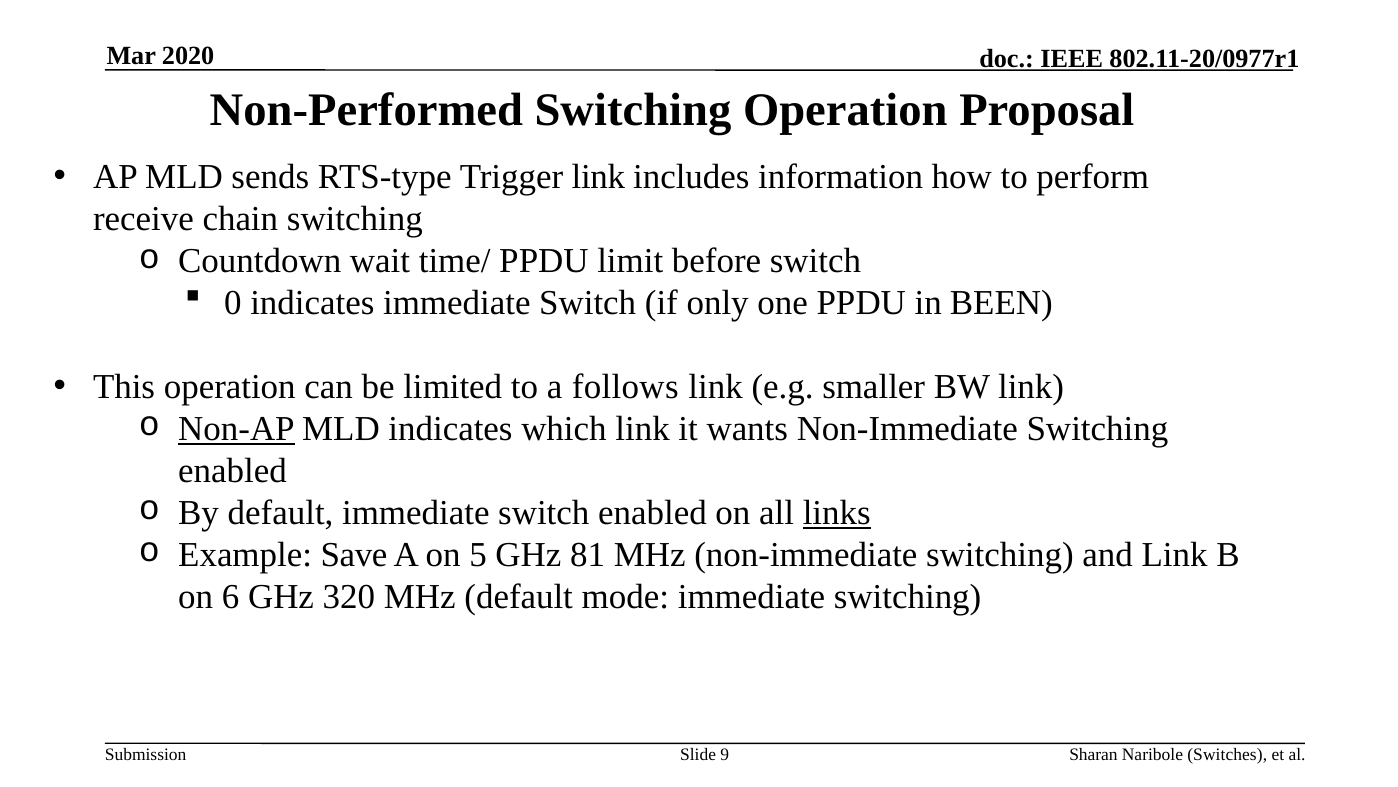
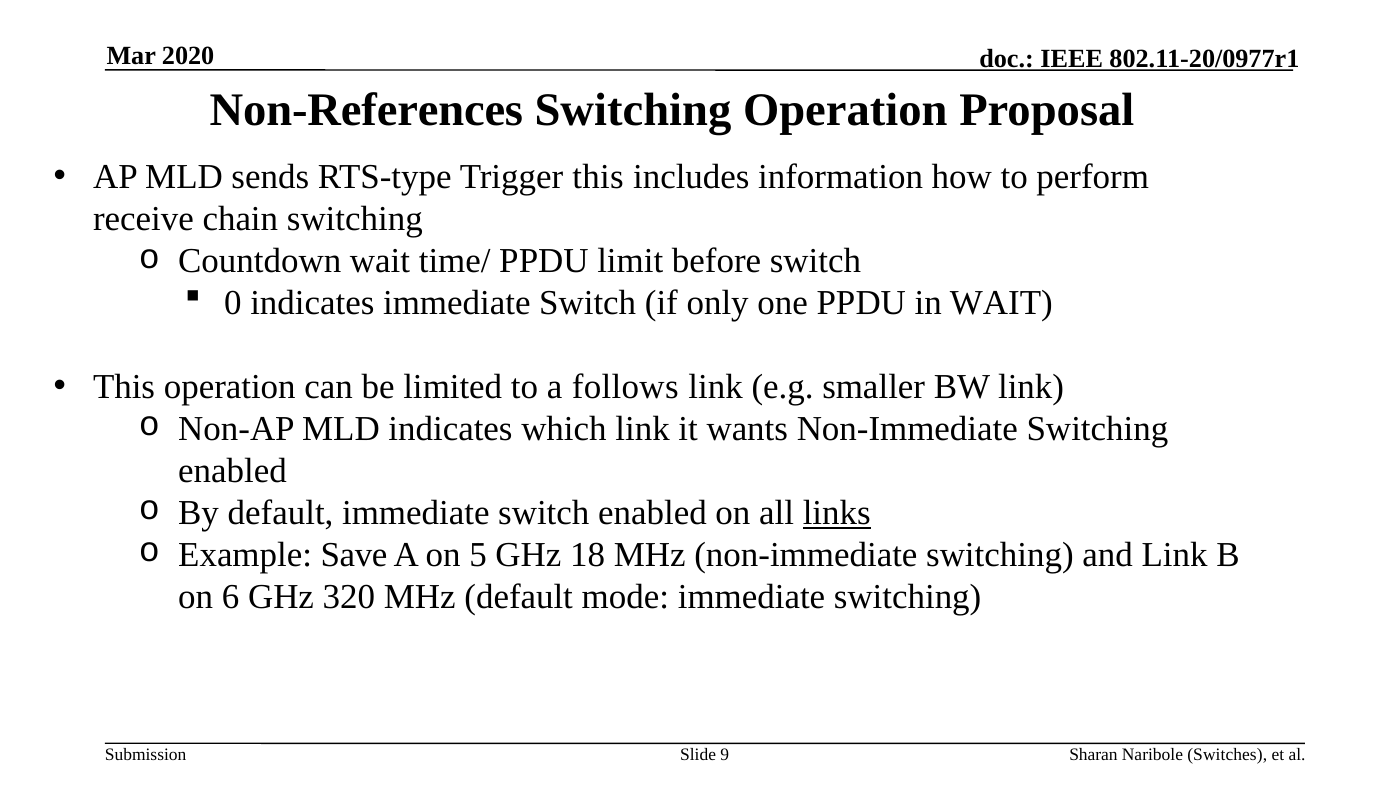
Non-Performed: Non-Performed -> Non-References (366, 110)
Trigger link: link -> this (598, 177)
in BEEN: BEEN -> WAIT (1001, 303)
Non-AP underline: present -> none (236, 429)
81: 81 -> 18 (588, 555)
